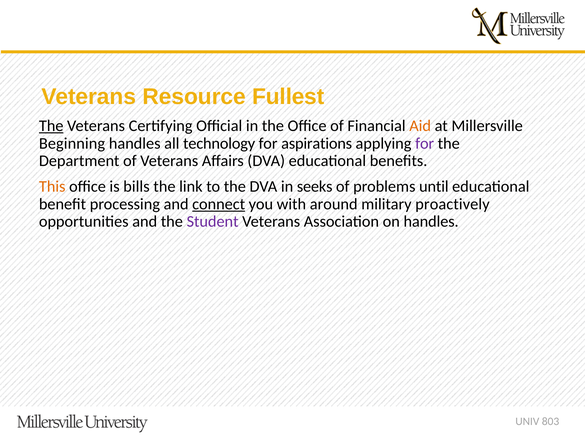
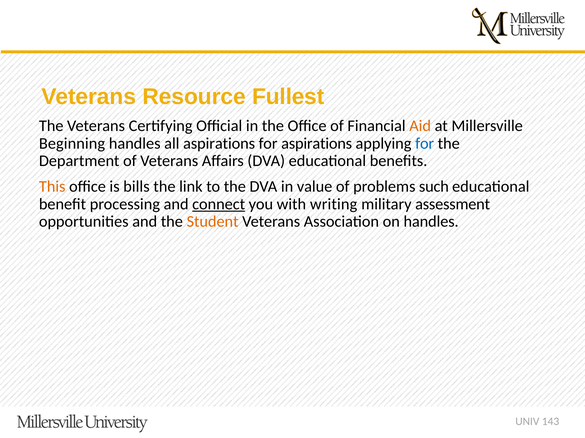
The underline: present -> none (51, 126)
all technology: technology -> aspirations (219, 144)
for colour: purple -> blue (425, 144)
seeks: seeks -> value (315, 187)
until: until -> such (434, 187)
around: around -> writing (334, 204)
proactively: proactively -> assessment (453, 204)
Student colour: purple -> orange (213, 222)
803: 803 -> 143 (551, 422)
